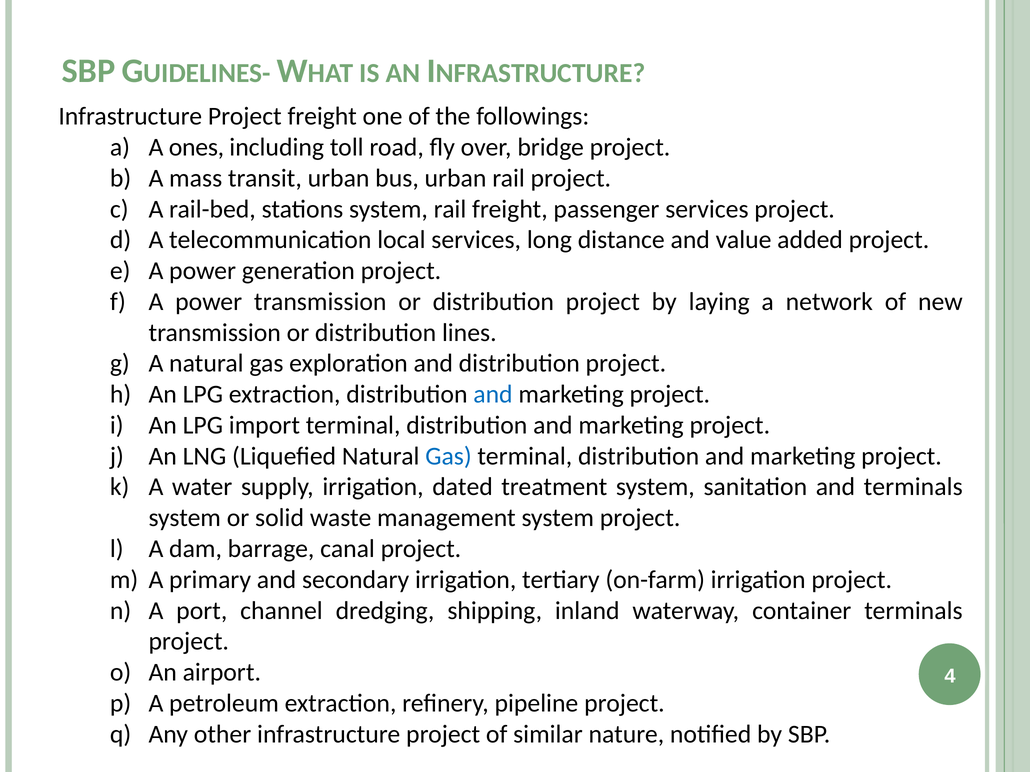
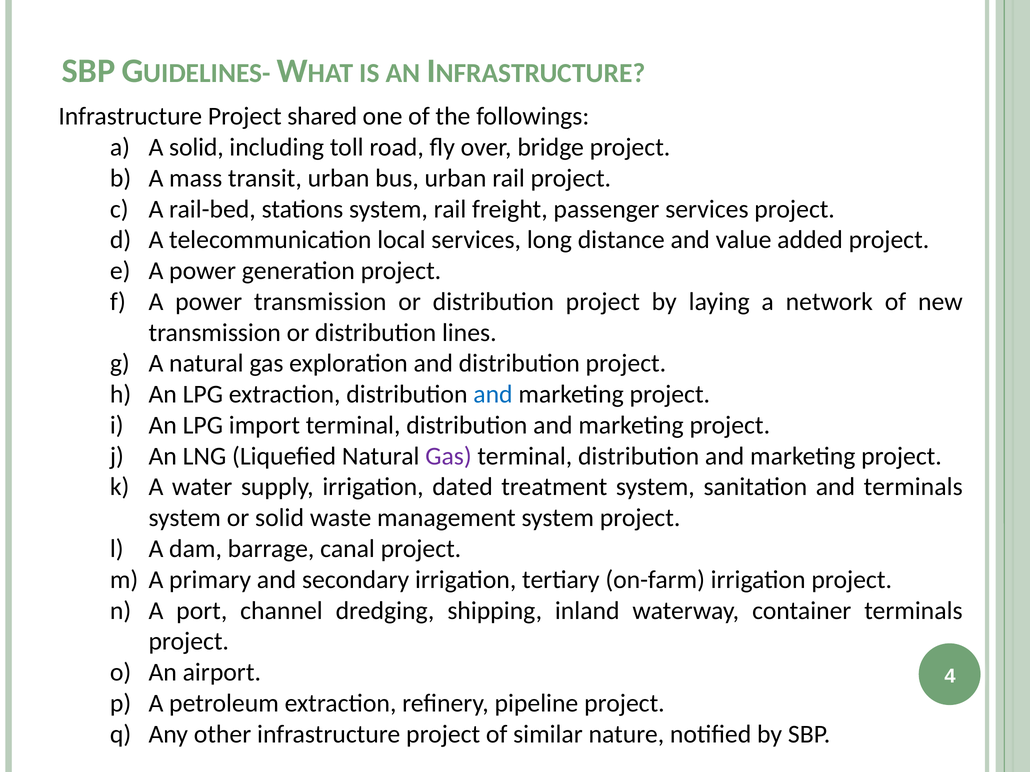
Project freight: freight -> shared (322, 117)
A ones: ones -> solid (196, 147)
Gas colour: blue -> purple (449, 456)
